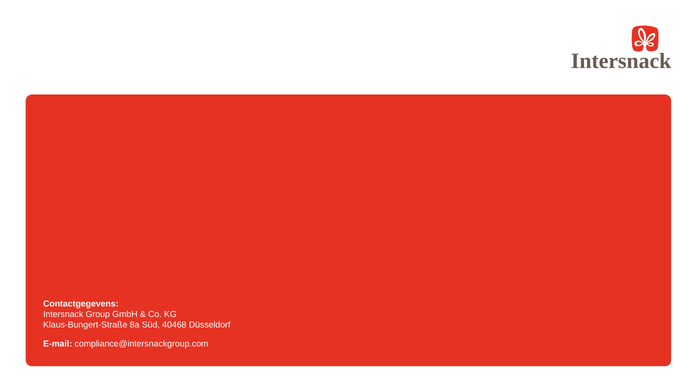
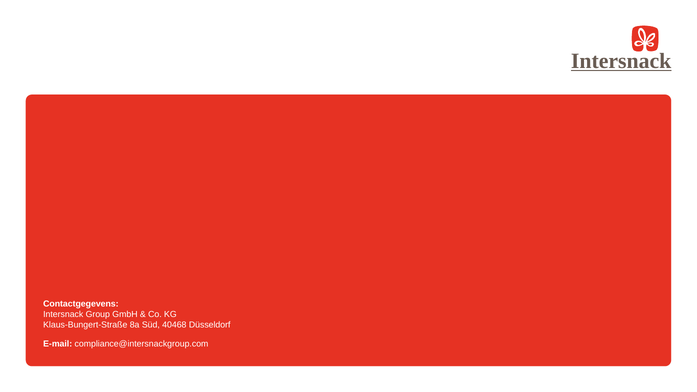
Intersnack underline: none -> present (621, 61)
